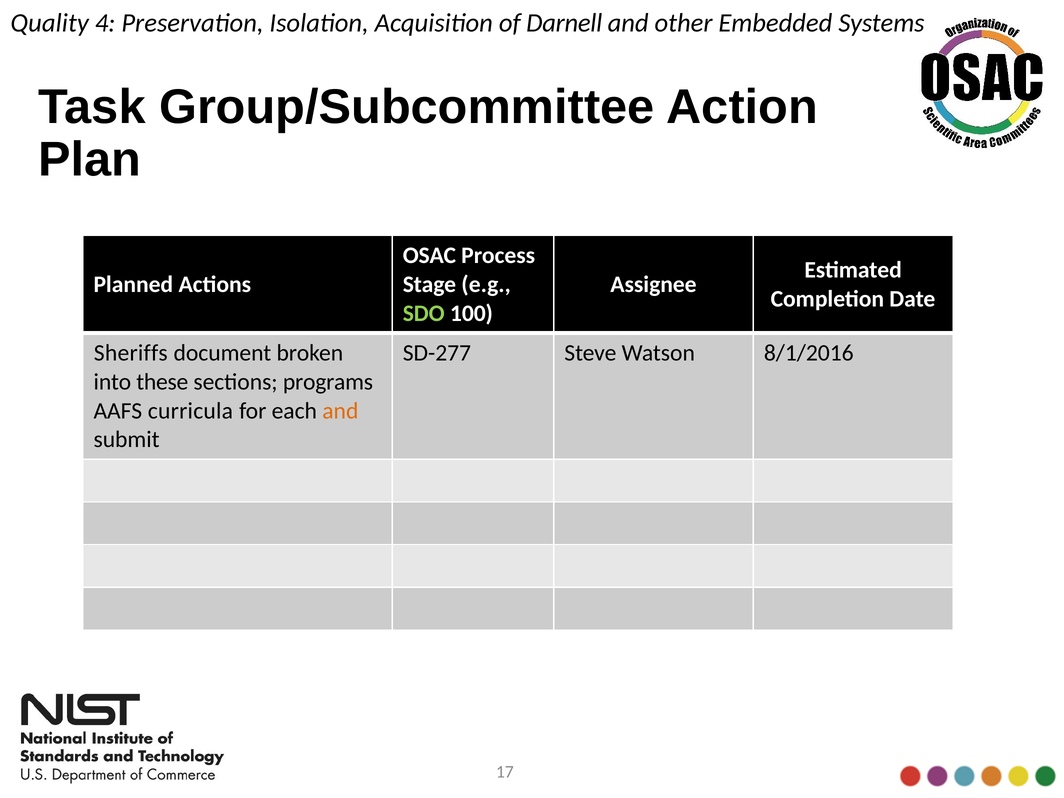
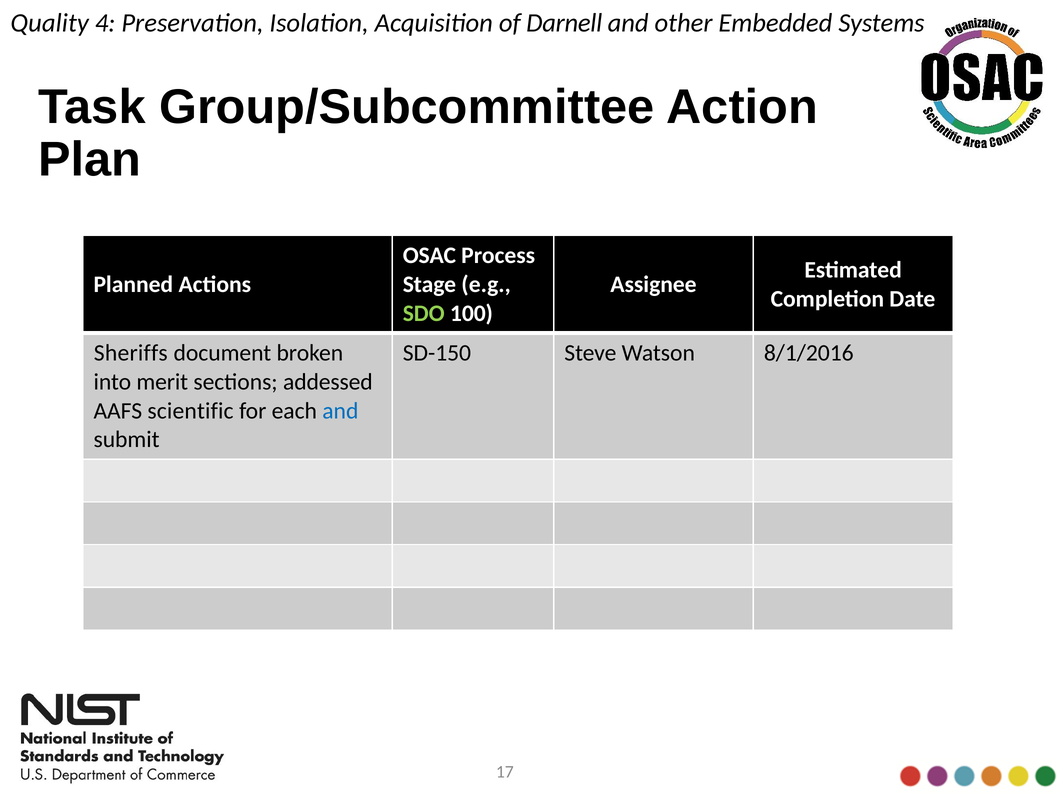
SD-277: SD-277 -> SD-150 (437, 353)
these: these -> merit (162, 382)
programs: programs -> addessed (328, 382)
curricula: curricula -> scientific (190, 411)
and colour: orange -> blue (340, 411)
